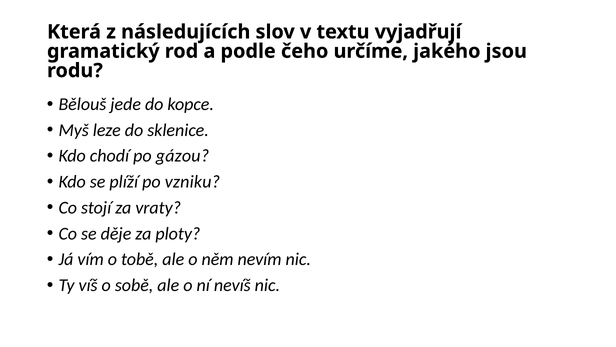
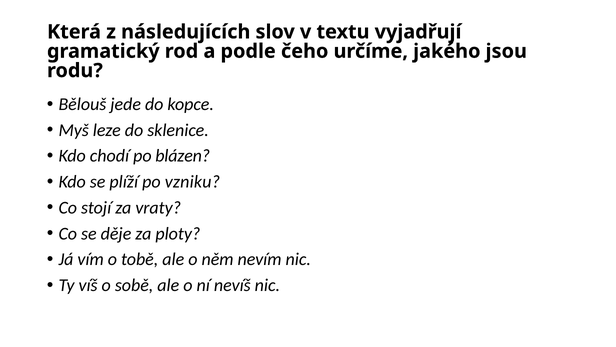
gázou: gázou -> blázen (183, 156)
